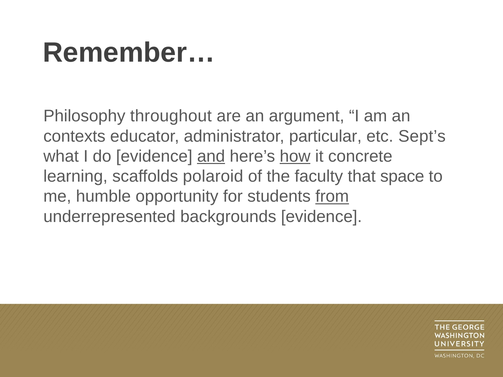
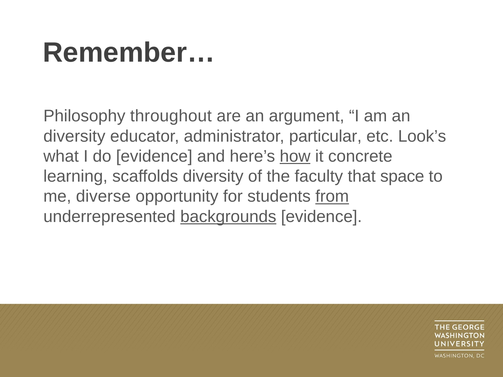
contexts: contexts -> diversity (74, 136)
Sept’s: Sept’s -> Look’s (422, 136)
and underline: present -> none (211, 156)
scaffolds polaroid: polaroid -> diversity (213, 176)
humble: humble -> diverse (103, 197)
backgrounds underline: none -> present (228, 217)
